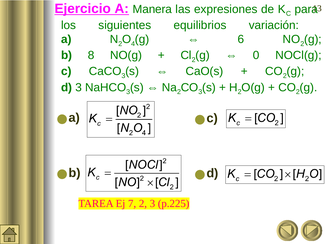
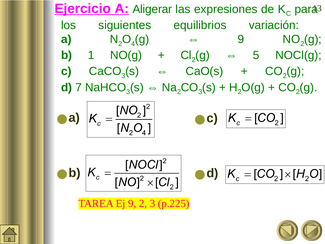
Manera: Manera -> Aligerar (152, 9)
6: 6 -> 9 (241, 39)
8: 8 -> 1 (91, 55)
0: 0 -> 5 (256, 55)
d 3: 3 -> 7 (79, 87)
Ej 7: 7 -> 9 (132, 203)
